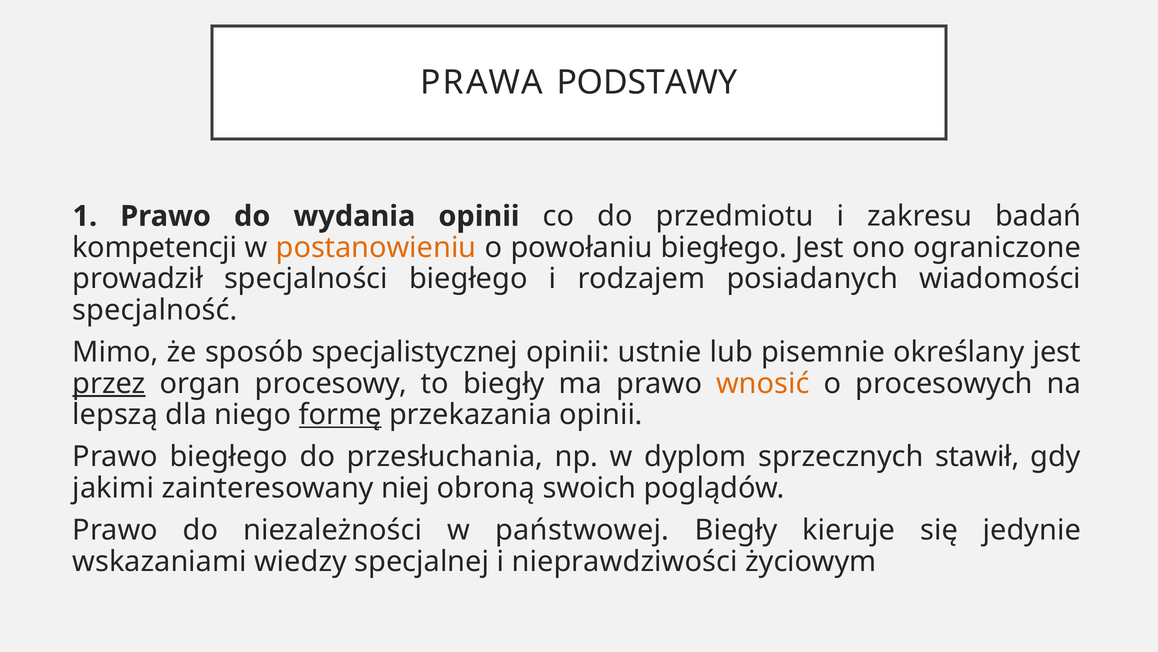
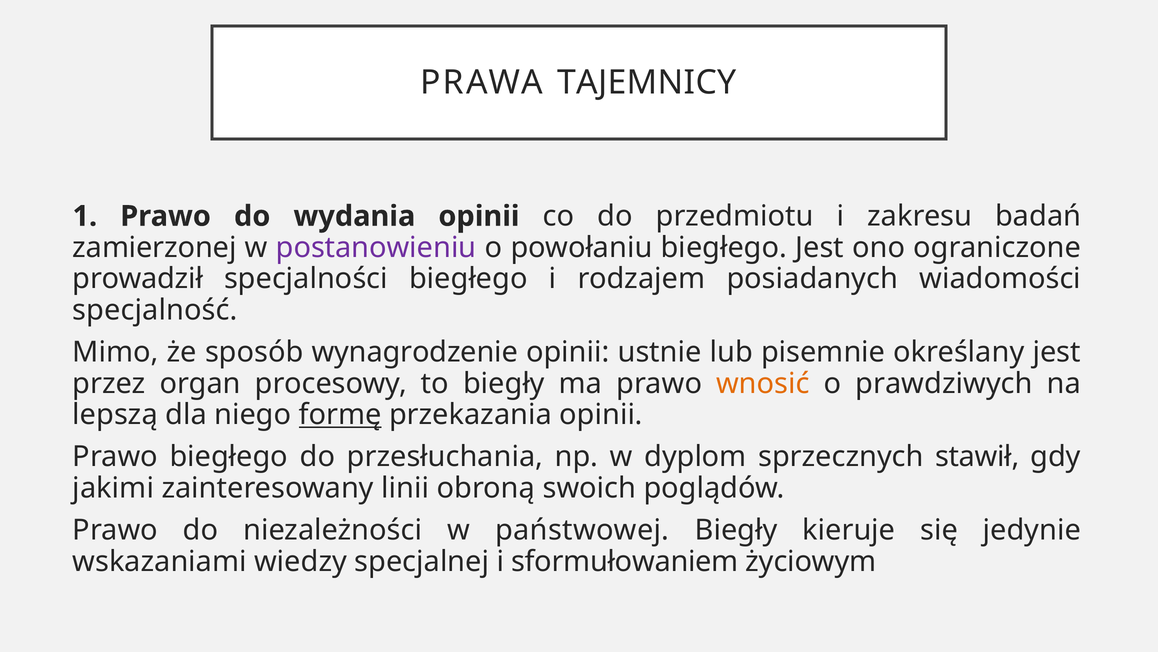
PODSTAWY: PODSTAWY -> TAJEMNICY (647, 82)
kompetencji: kompetencji -> zamierzonej (155, 247)
postanowieniu colour: orange -> purple (376, 247)
specjalistycznej: specjalistycznej -> wynagrodzenie (415, 352)
przez underline: present -> none (109, 383)
procesowych: procesowych -> prawdziwych (944, 383)
niej: niej -> linii (405, 488)
nieprawdziwości: nieprawdziwości -> sformułowaniem (625, 561)
